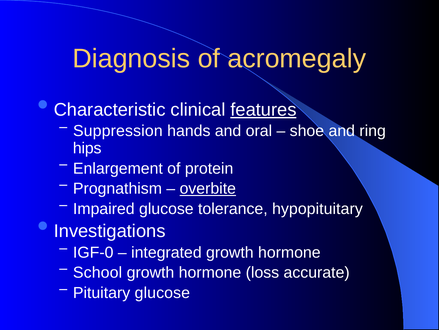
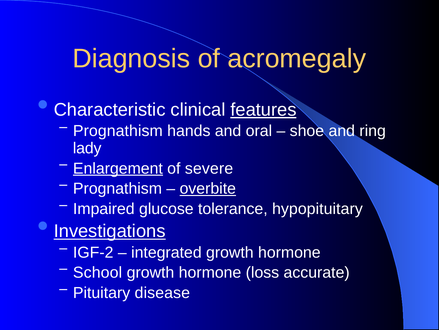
Suppression: Suppression -> Prognathism (118, 131)
hips: hips -> lady (87, 148)
Enlargement underline: none -> present (118, 168)
protein: protein -> severe (209, 168)
Investigations underline: none -> present (110, 231)
IGF-0: IGF-0 -> IGF-2 (93, 252)
Pituitary glucose: glucose -> disease (162, 292)
